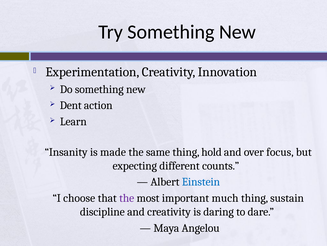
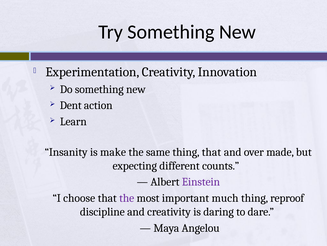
made: made -> make (113, 152)
thing hold: hold -> that (211, 152)
focus: focus -> made (280, 152)
Einstein colour: blue -> purple (201, 181)
sustain: sustain -> reproof (287, 198)
